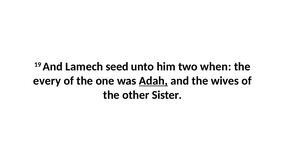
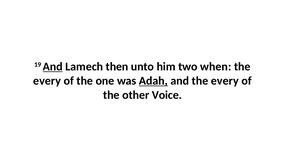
And underline: none -> present (53, 67)
seed: seed -> then (117, 67)
and the wives: wives -> every (225, 81)
Sister: Sister -> Voice (167, 95)
